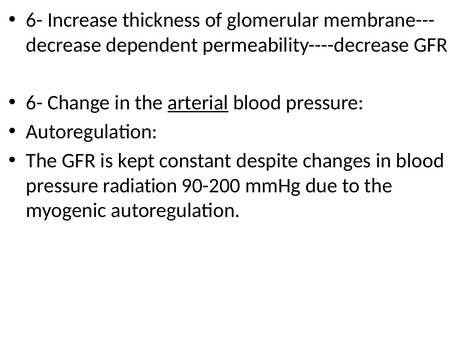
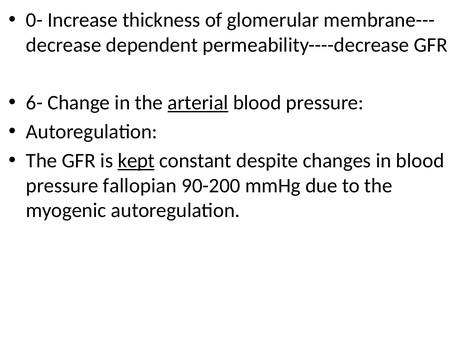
6-: 6- -> 0- (34, 20)
kept underline: none -> present (136, 161)
radiation: radiation -> fallopian (140, 185)
